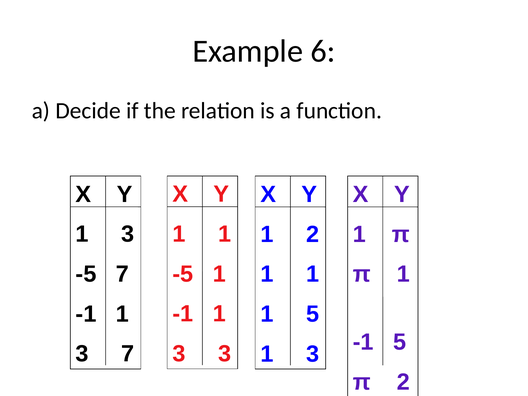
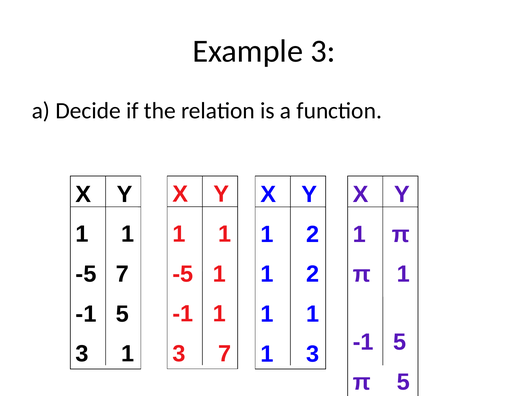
Example 6: 6 -> 3 (323, 51)
3: 3 -> 1 (128, 234)
1: 1 -> 2 (313, 274)
1: 1 -> 5 (122, 314)
5: 5 -> 1 (313, 314)
3 3: 3 -> 7 (225, 354)
3 7: 7 -> 1 (128, 354)
π 2: 2 -> 5 (403, 382)
